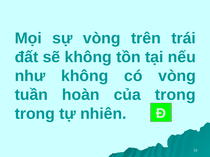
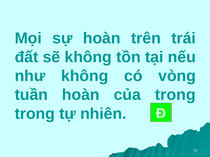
sự vòng: vòng -> hoàn (102, 38)
